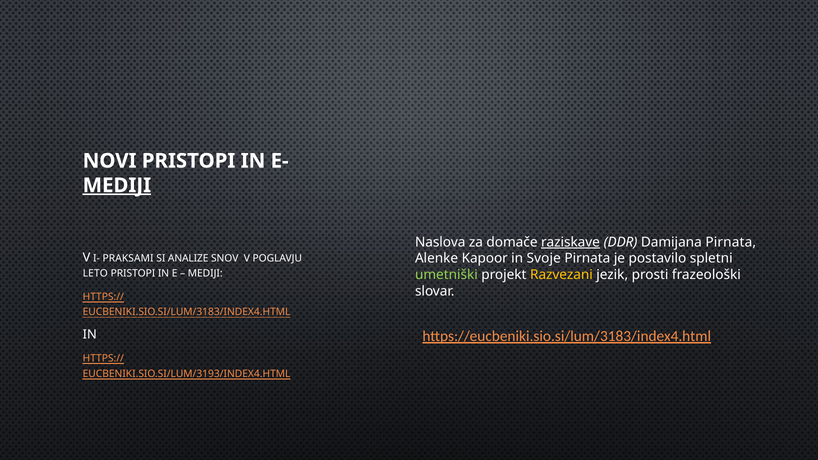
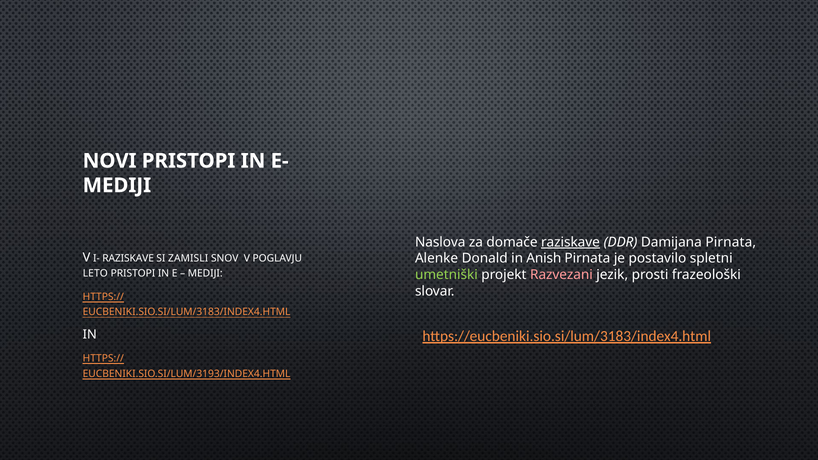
MEDIJI underline: present -> none (117, 185)
I- PRAKSAMI: PRAKSAMI -> RAZISKAVE (128, 258)
ANALIZE: ANALIZE -> ZAMISLI (188, 258)
Kapoor: Kapoor -> Donald (485, 259)
Svoje: Svoje -> Anish (544, 259)
Razvezani colour: yellow -> pink (561, 275)
